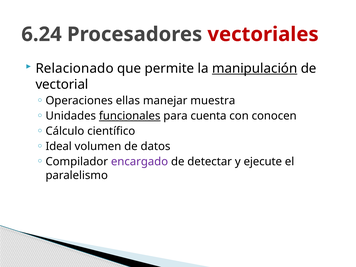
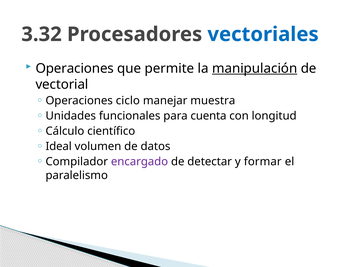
6.24: 6.24 -> 3.32 (42, 34)
vectoriales colour: red -> blue (263, 34)
Relacionado: Relacionado -> Operaciones (75, 68)
ellas: ellas -> ciclo (128, 101)
funcionales underline: present -> none (130, 116)
conocen: conocen -> longitud (274, 116)
ejecute: ejecute -> formar (263, 162)
